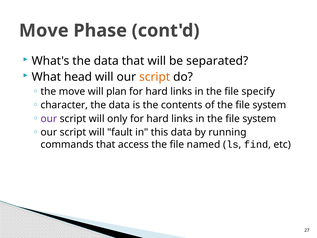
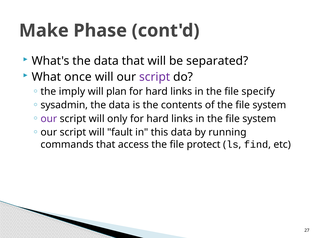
Move: Move -> Make (44, 31)
head: head -> once (78, 77)
script colour: orange -> purple (155, 77)
the move: move -> imply (72, 91)
character: character -> sysadmin (64, 105)
named: named -> protect (204, 144)
